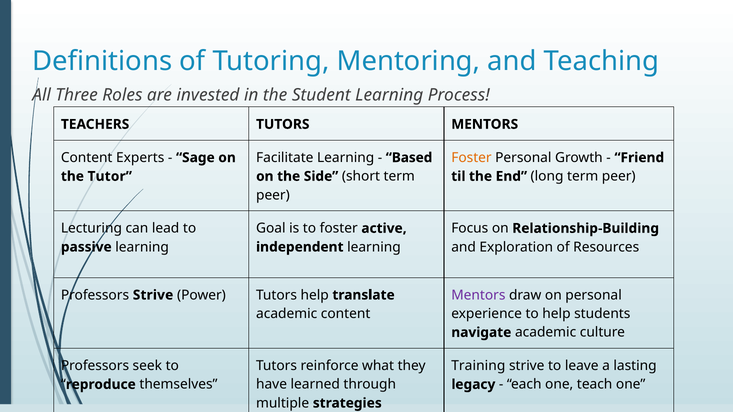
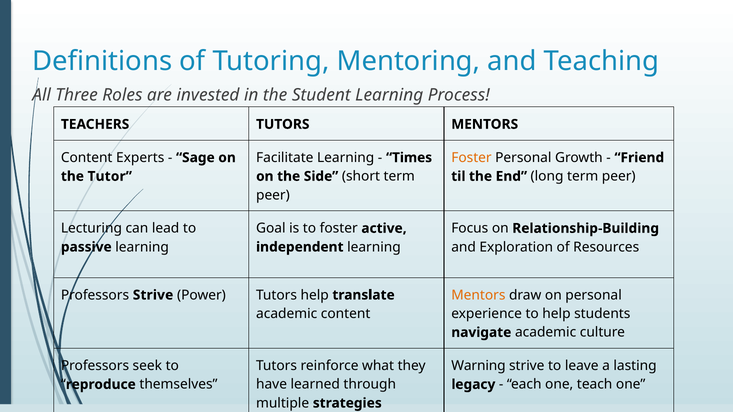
Based: Based -> Times (409, 158)
Mentors colour: purple -> orange (478, 295)
Training: Training -> Warning (478, 366)
